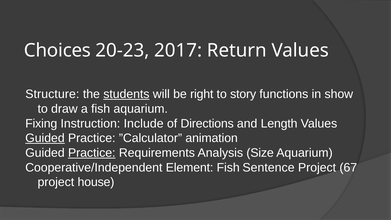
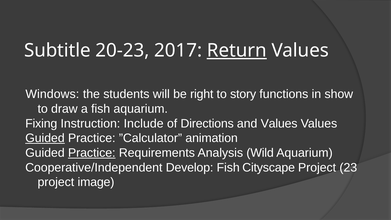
Choices: Choices -> Subtitle (57, 51)
Return underline: none -> present (237, 51)
Structure: Structure -> Windows (52, 94)
students underline: present -> none (126, 94)
and Length: Length -> Values (279, 123)
Size: Size -> Wild (260, 153)
Element: Element -> Develop (190, 167)
Sentence: Sentence -> Cityscape (269, 167)
67: 67 -> 23 (348, 167)
house: house -> image (96, 182)
